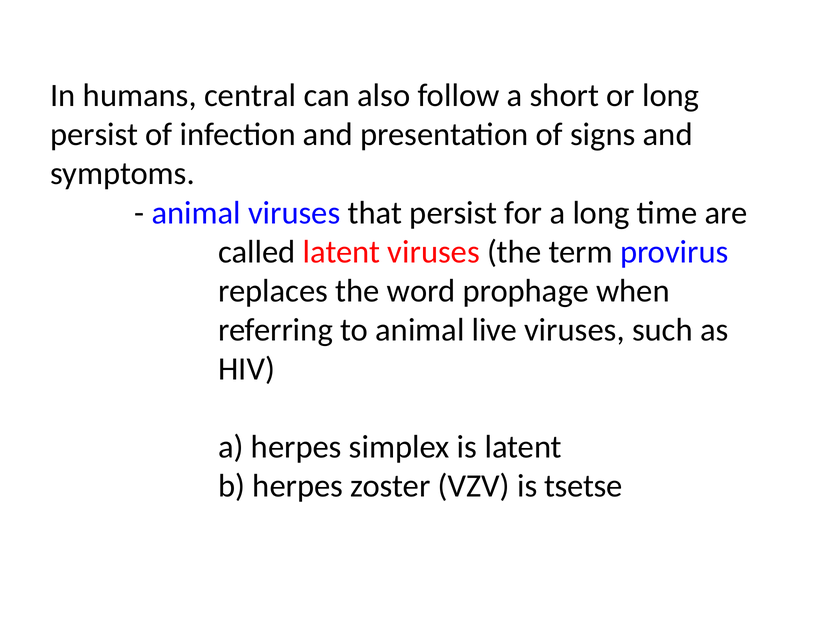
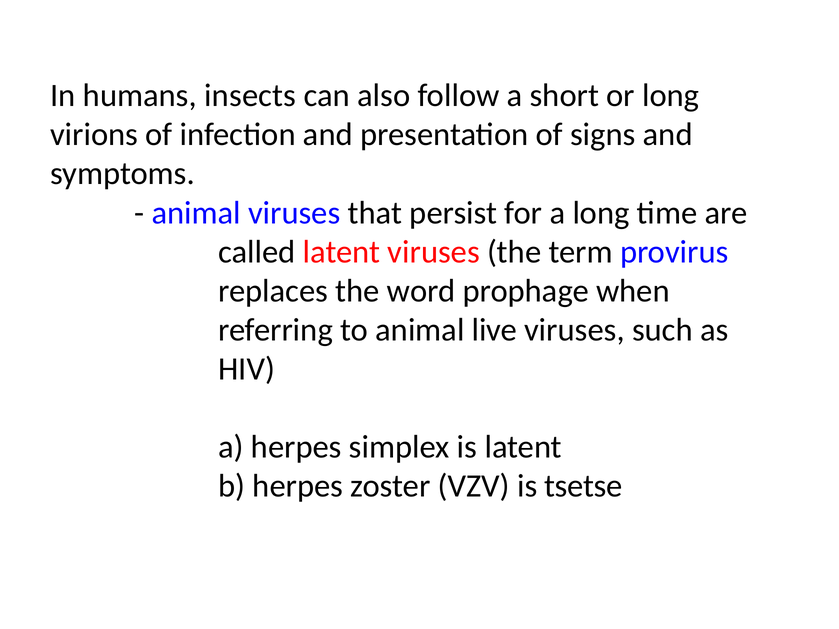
central: central -> insects (250, 96)
persist: persist -> virions (94, 135)
